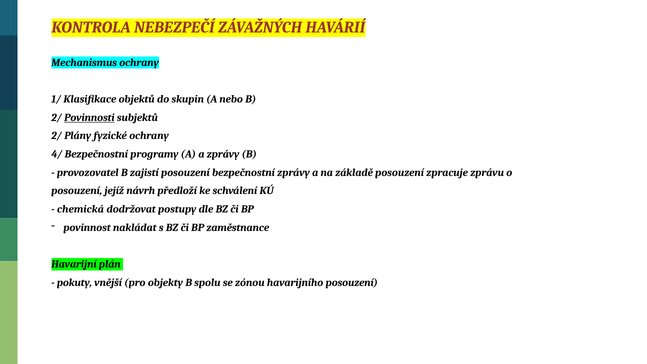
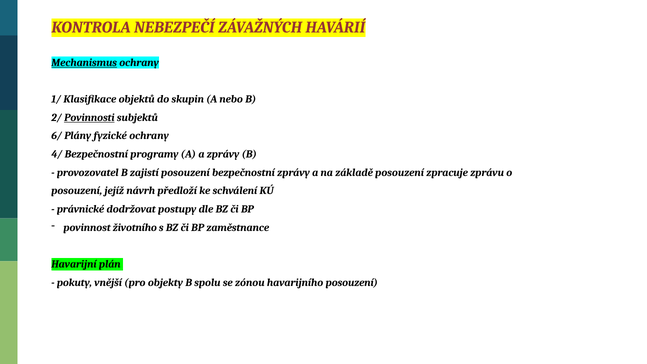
Mechanismus underline: none -> present (84, 62)
2/: 2/ -> 6/ (57, 136)
chemická: chemická -> právnické (81, 209)
nakládat: nakládat -> životního (135, 228)
